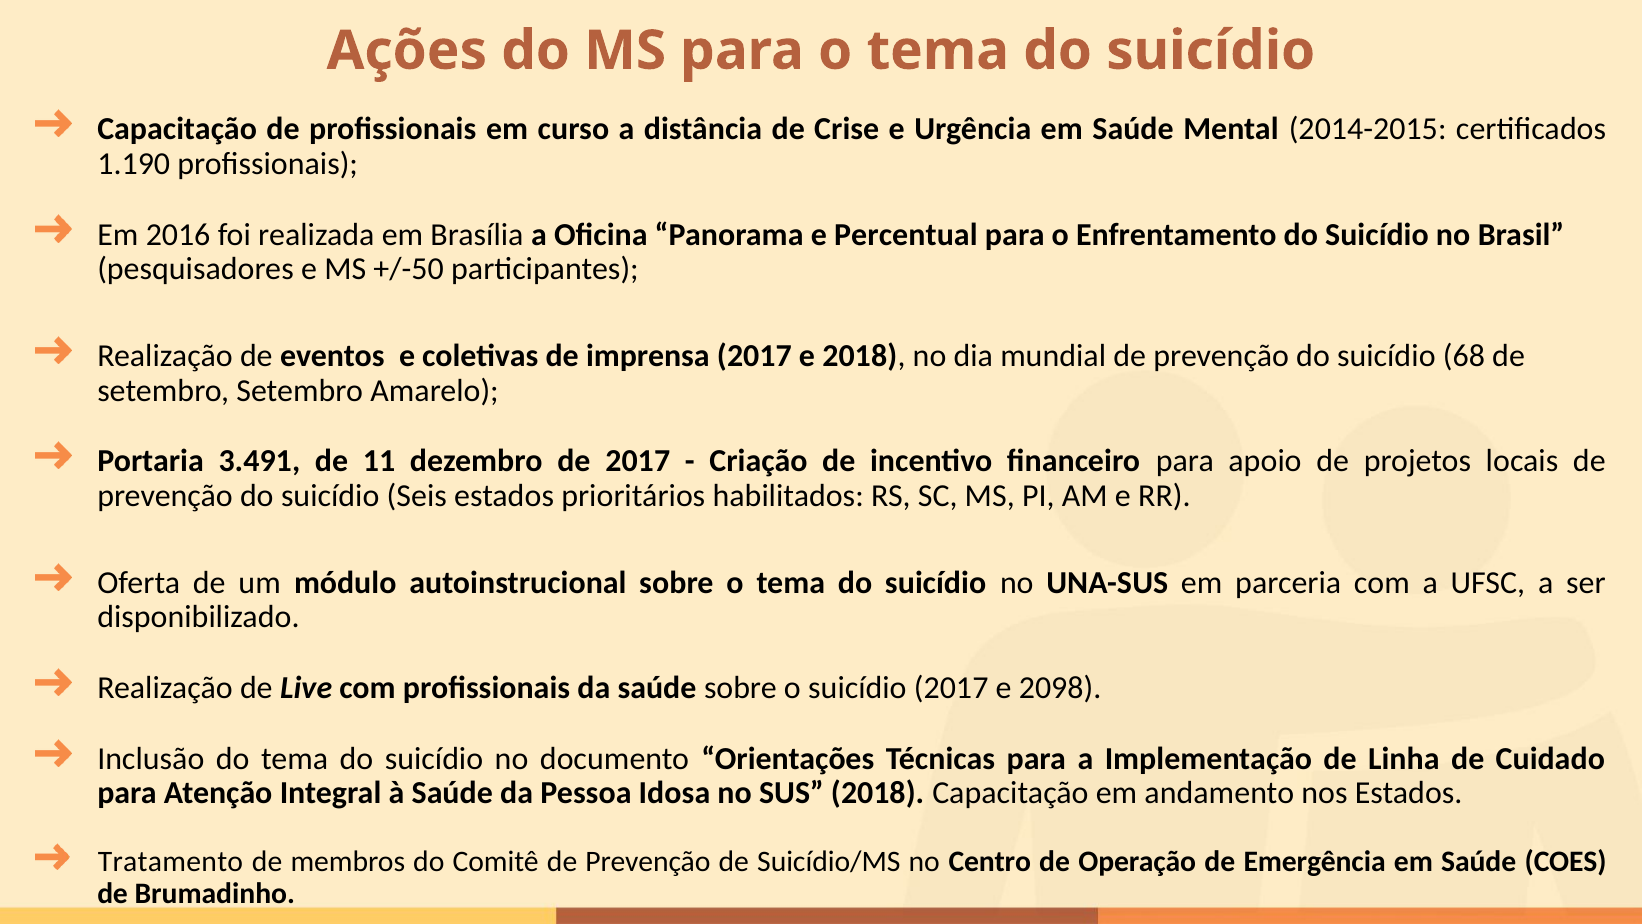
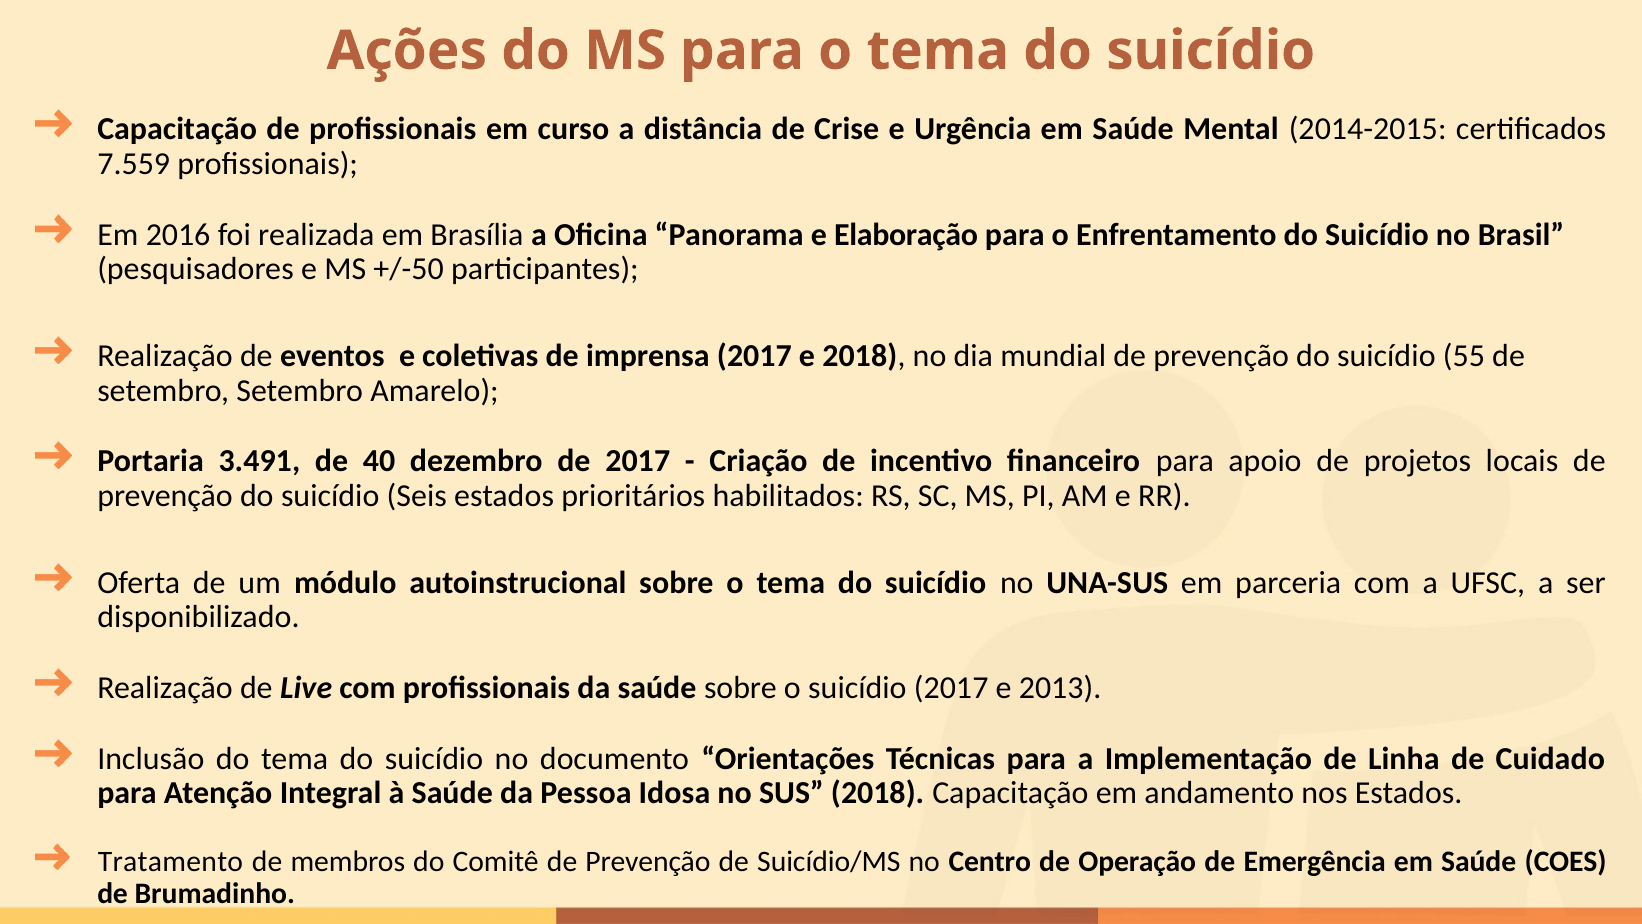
1.190: 1.190 -> 7.559 (134, 164)
Percentual: Percentual -> Elaboração (906, 235)
68: 68 -> 55 (1464, 356)
11: 11 -> 40 (379, 461)
2098: 2098 -> 2013 (1060, 688)
